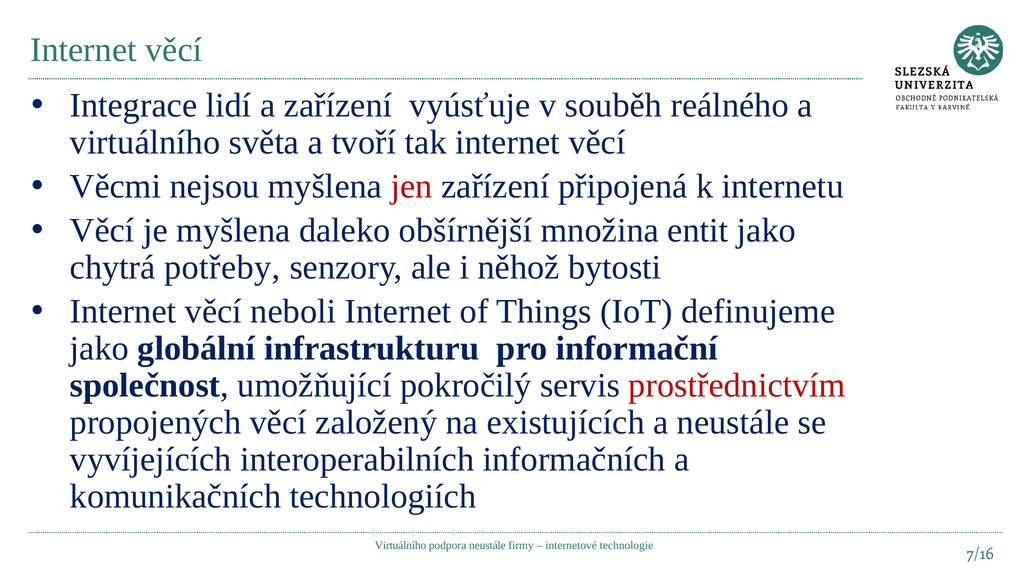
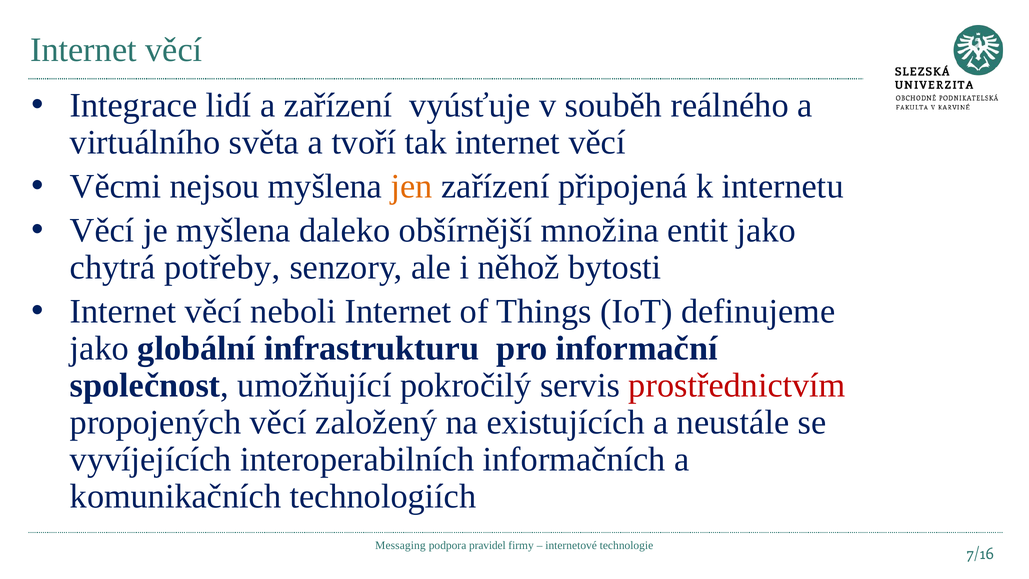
jen colour: red -> orange (412, 186)
Virtuálního: Virtuálního -> Messaging (400, 545)
podpora neustále: neustále -> pravidel (487, 545)
